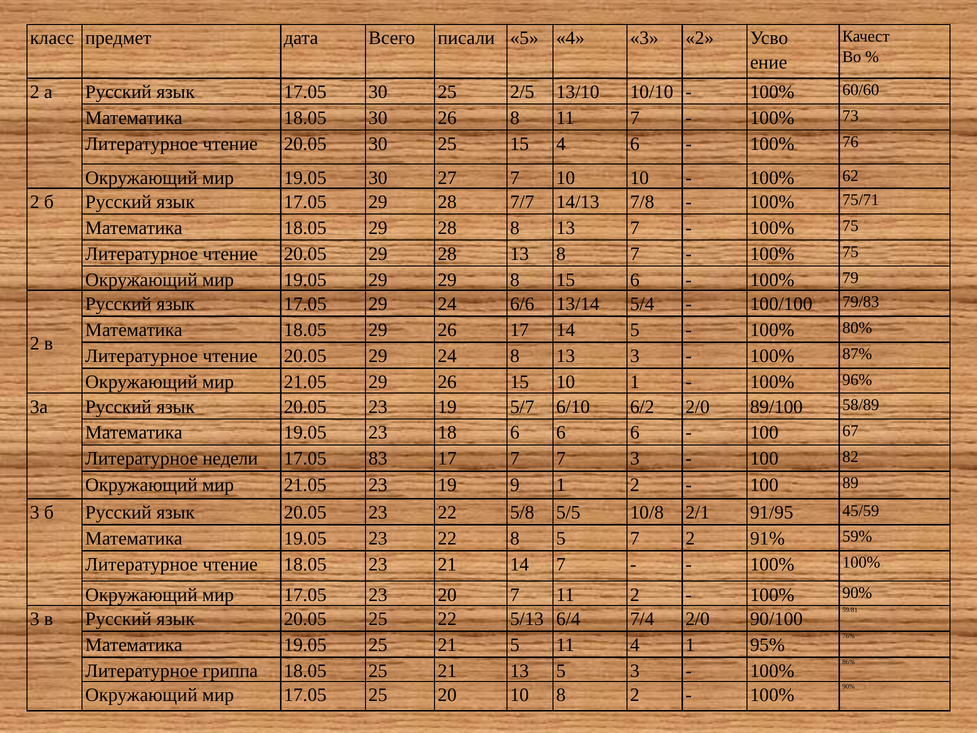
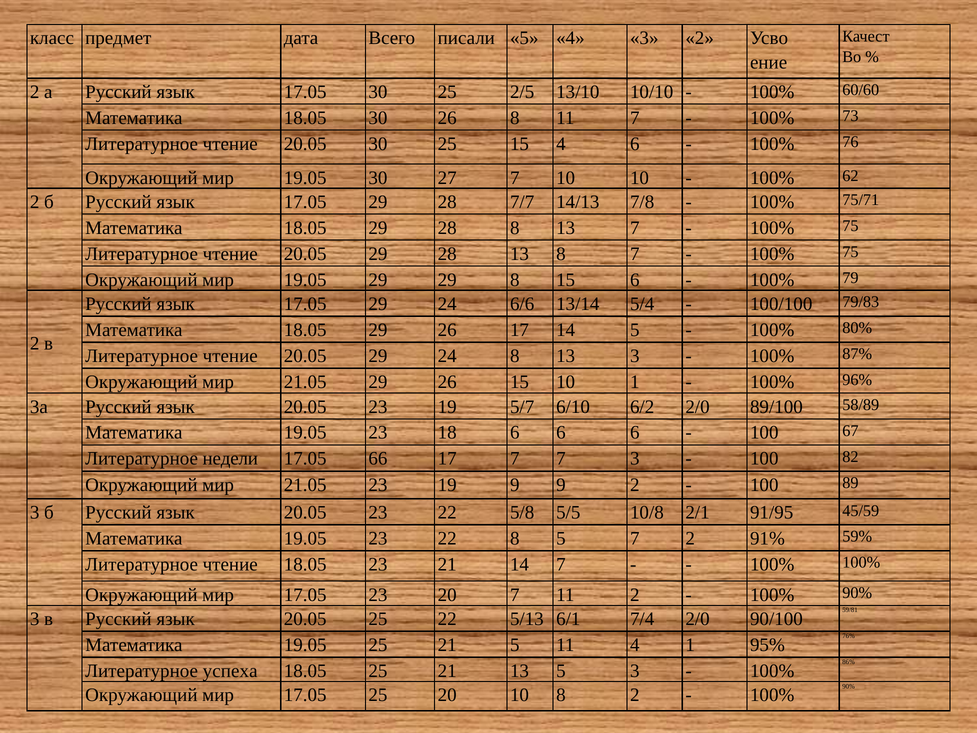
83: 83 -> 66 (378, 459)
9 1: 1 -> 9 (561, 485)
6/4: 6/4 -> 6/1 (568, 619)
гриппа: гриппа -> успеха (230, 671)
